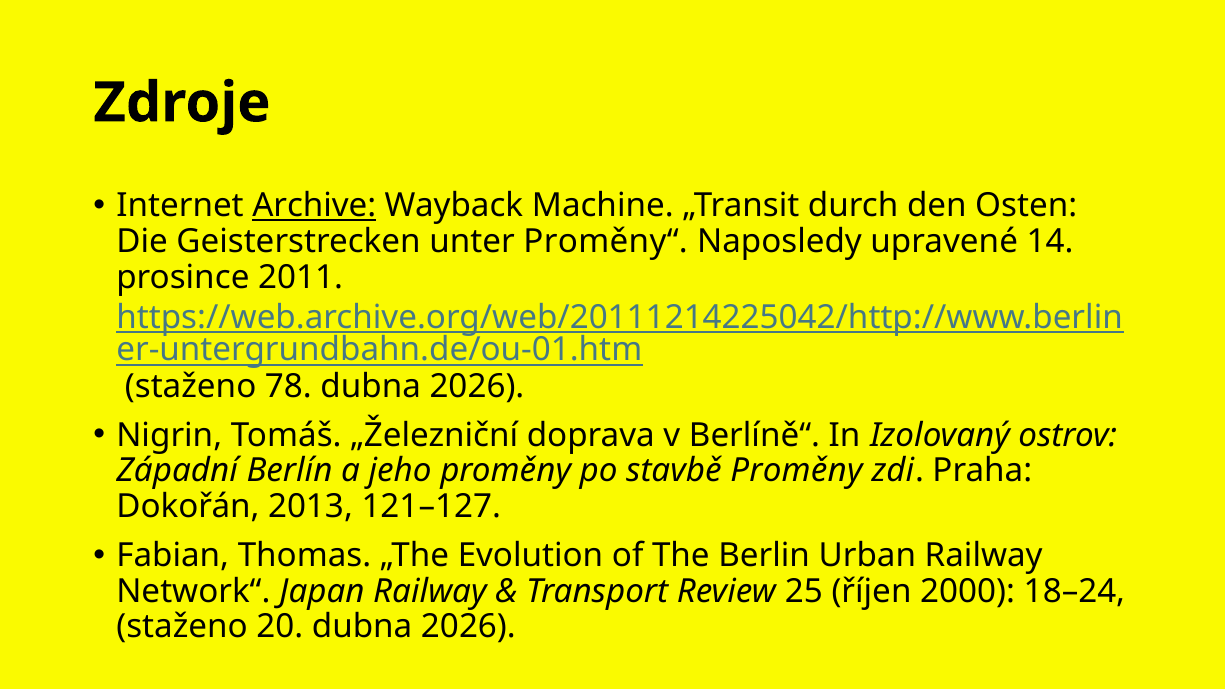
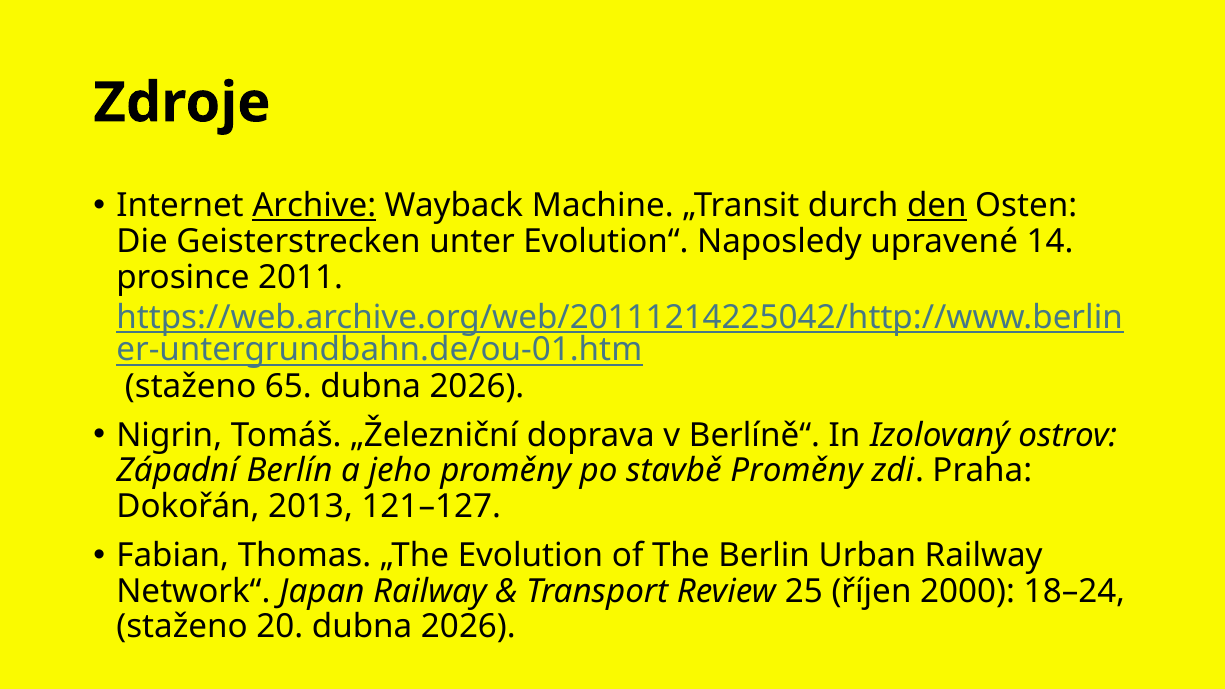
den underline: none -> present (937, 206)
Proměny“: Proměny“ -> Evolution“ (606, 242)
78: 78 -> 65 (288, 387)
